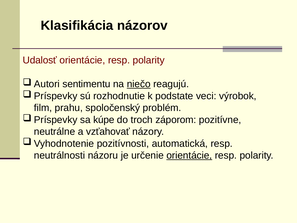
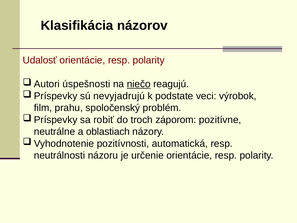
sentimentu: sentimentu -> úspešnosti (86, 84)
rozhodnutie: rozhodnutie -> nevyjadrujú (119, 96)
kúpe: kúpe -> robiť (104, 120)
vzťahovať: vzťahovať -> oblastiach (108, 131)
orientácie underline: present -> none (189, 155)
